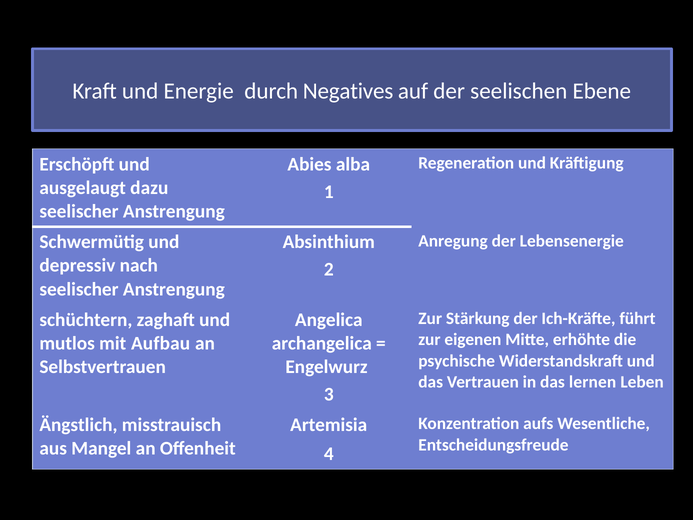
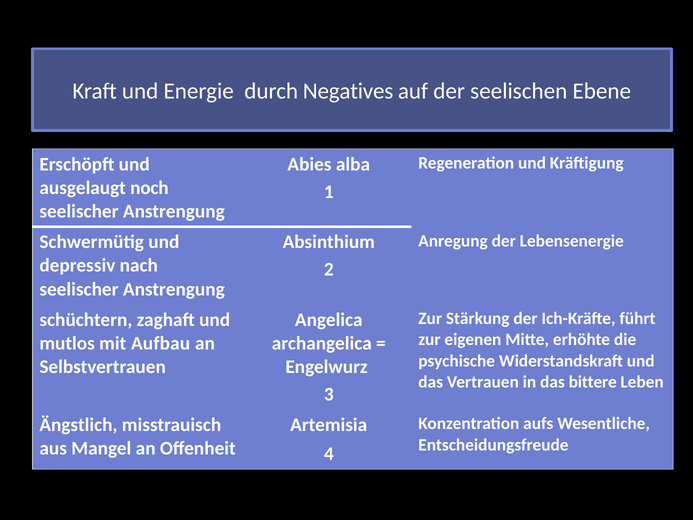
dazu: dazu -> noch (149, 188)
lernen: lernen -> bittere (593, 382)
